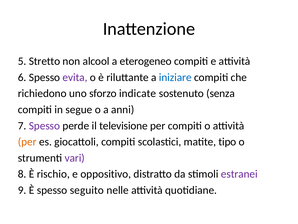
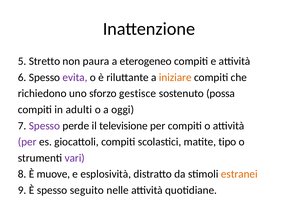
alcool: alcool -> paura (96, 61)
iniziare colour: blue -> orange (175, 77)
indicate: indicate -> gestisce (138, 93)
senza: senza -> possa (221, 93)
segue: segue -> adulti (79, 109)
anni: anni -> oggi (123, 109)
per colour: orange -> purple (27, 141)
rischio: rischio -> muove (53, 174)
oppositivo: oppositivo -> esplosività (106, 174)
estranei colour: purple -> orange (239, 174)
